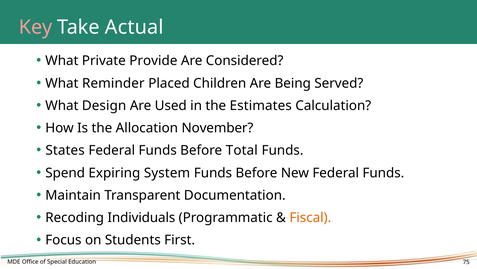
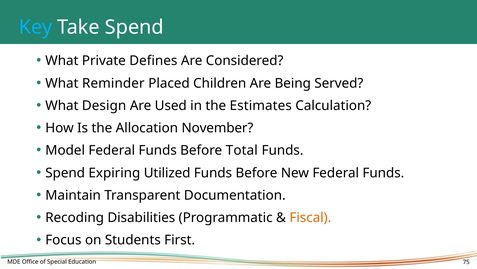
Key colour: pink -> light blue (36, 27)
Take Actual: Actual -> Spend (134, 27)
Provide: Provide -> Defines (153, 61)
States: States -> Model (65, 150)
System: System -> Utilized (167, 173)
Individuals: Individuals -> Disabilities (141, 217)
